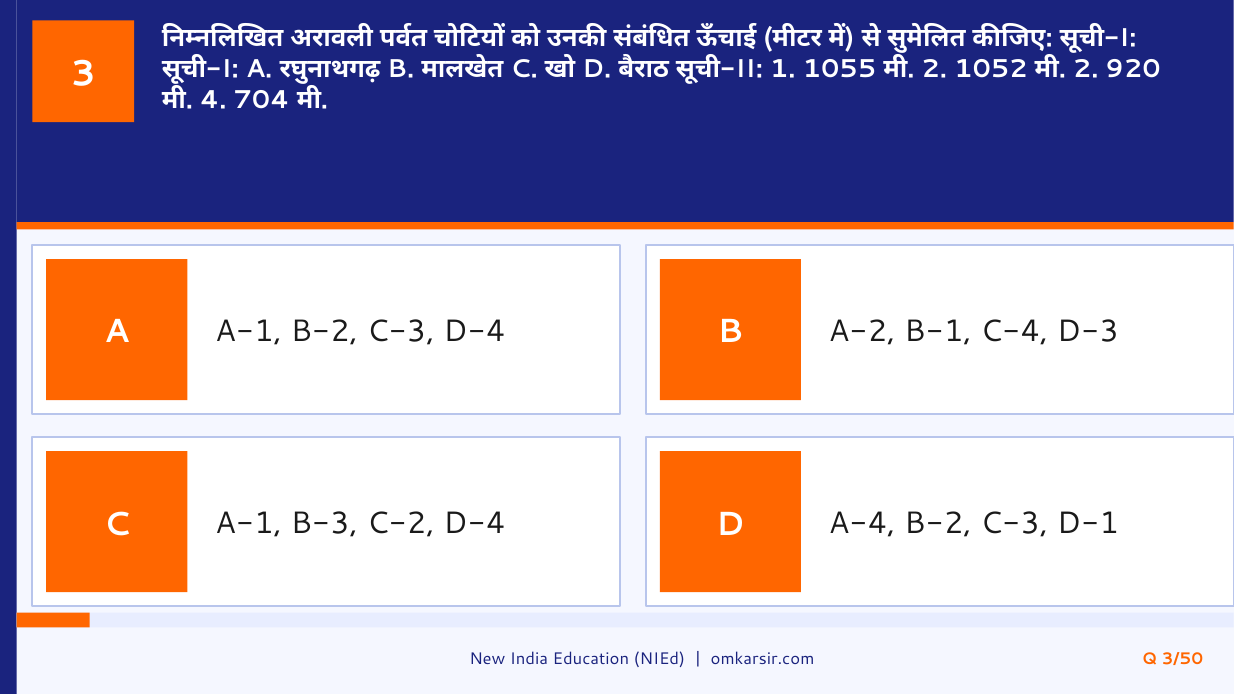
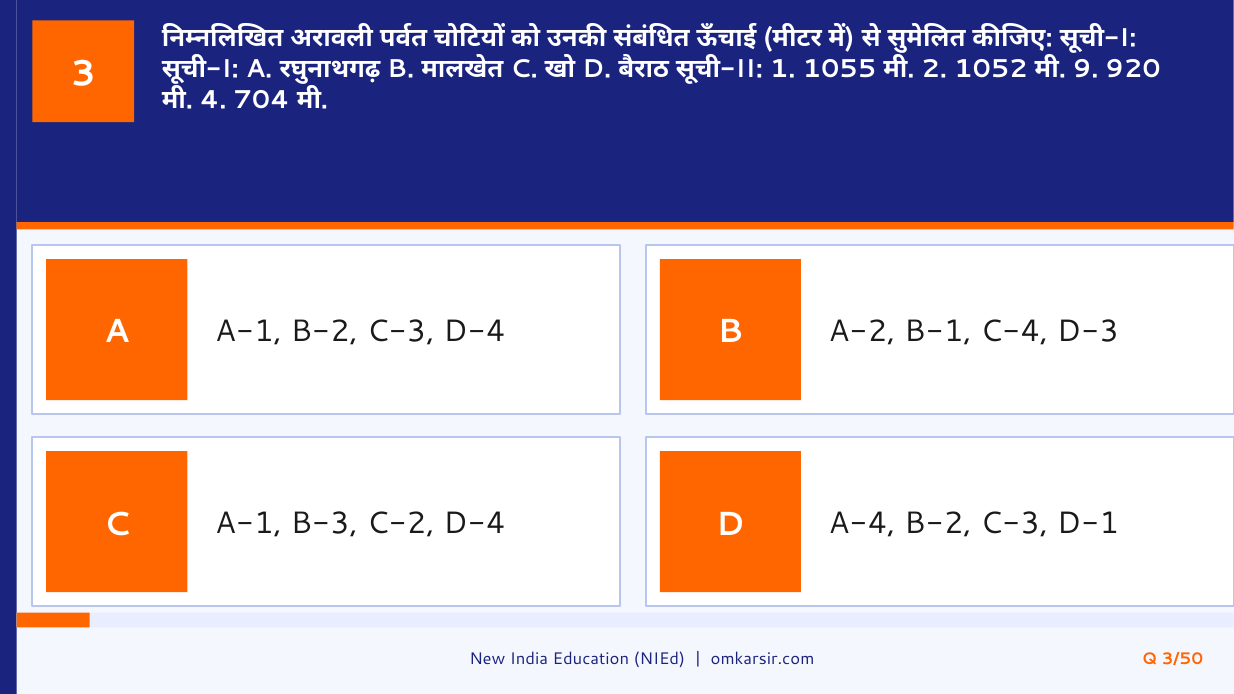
2: 2 -> 9 (1086, 69)
